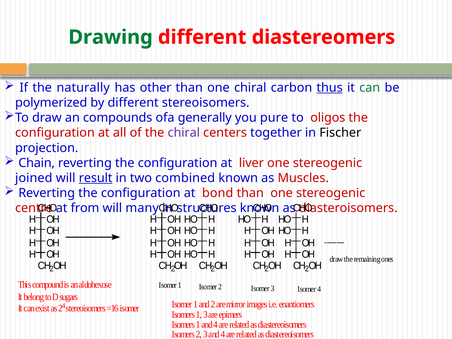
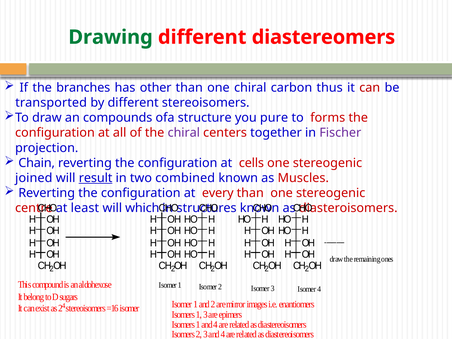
naturally: naturally -> branches (83, 88)
thus underline: present -> none (330, 88)
can colour: green -> red (370, 88)
polymerized: polymerized -> transported (51, 103)
generally: generally -> structure (205, 118)
oligos: oligos -> forms (328, 118)
Fischer colour: black -> purple (340, 133)
liver: liver -> cells (251, 163)
bond: bond -> every (218, 193)
from: from -> least (85, 208)
many: many -> which (142, 208)
